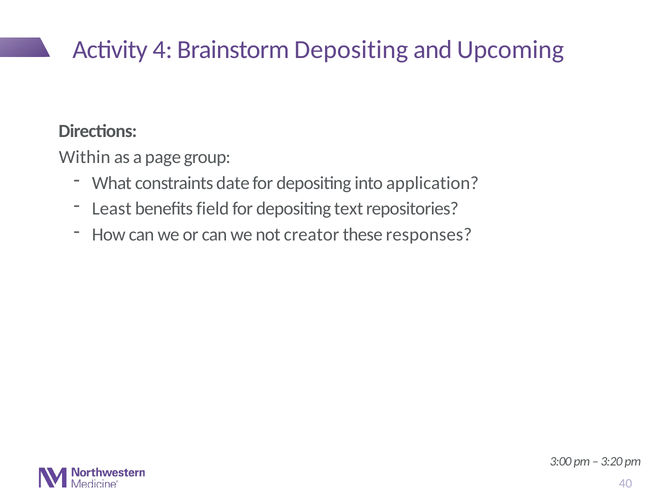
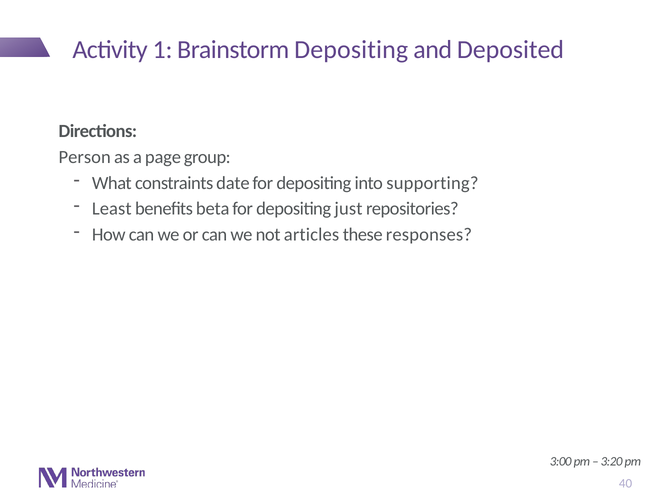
4: 4 -> 1 (163, 50)
Upcoming: Upcoming -> Deposited (510, 50)
Within: Within -> Person (85, 157)
application: application -> supporting (432, 183)
field: field -> beta (213, 209)
text: text -> just (348, 209)
creator: creator -> articles (312, 235)
